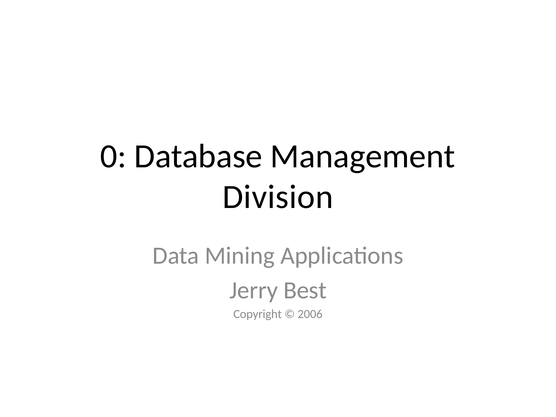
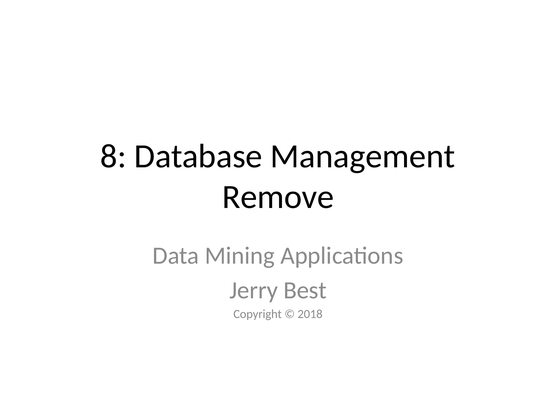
0: 0 -> 8 (113, 156)
Division: Division -> Remove (278, 197)
2006: 2006 -> 2018 (310, 314)
